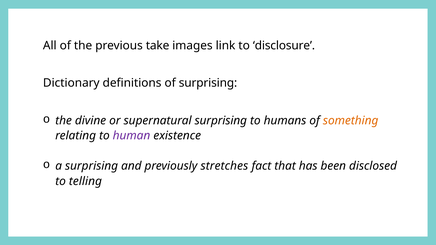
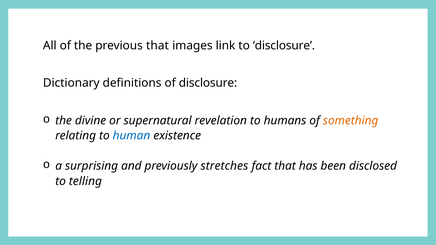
previous take: take -> that (157, 46)
of surprising: surprising -> disclosure (208, 83)
surprising: surprising -> revelation (221, 121)
human colour: purple -> blue (131, 136)
